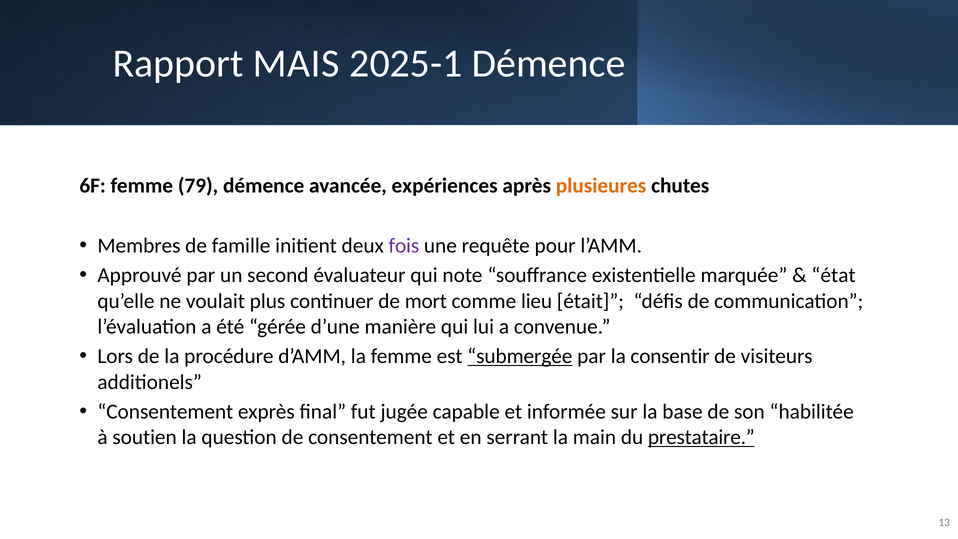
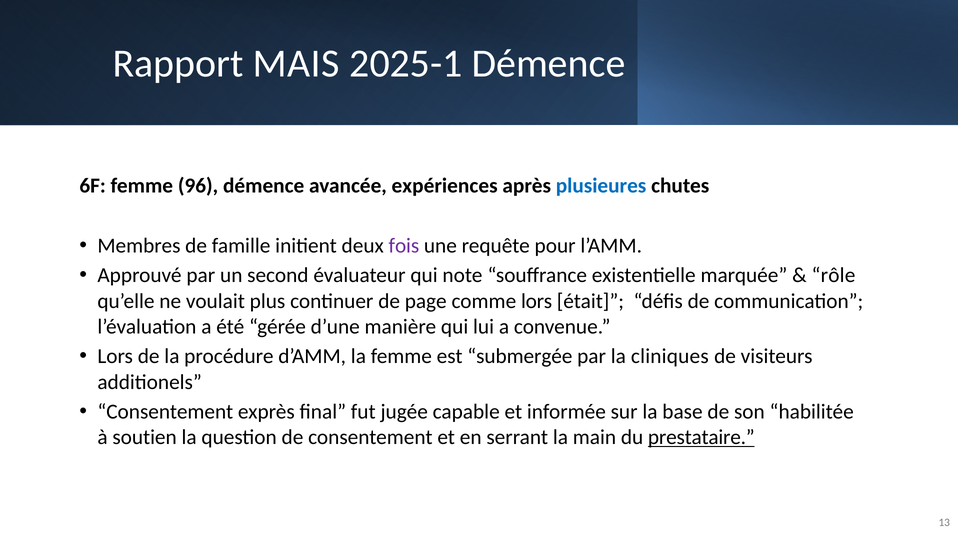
79: 79 -> 96 (198, 186)
plusieures colour: orange -> blue (601, 186)
état: état -> rôle (833, 275)
mort: mort -> page (426, 301)
comme lieu: lieu -> lors (537, 301)
submergée underline: present -> none (520, 356)
consentir: consentir -> cliniques (670, 356)
